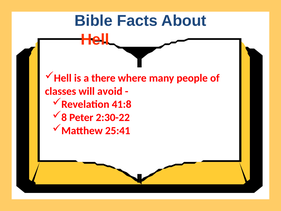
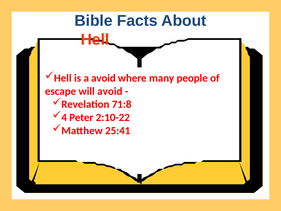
a there: there -> avoid (103, 78)
classes: classes -> escape (61, 91)
41:8: 41:8 -> 71:8 (122, 104)
8: 8 -> 4 (64, 117)
2:30-22: 2:30-22 -> 2:10-22 (113, 117)
